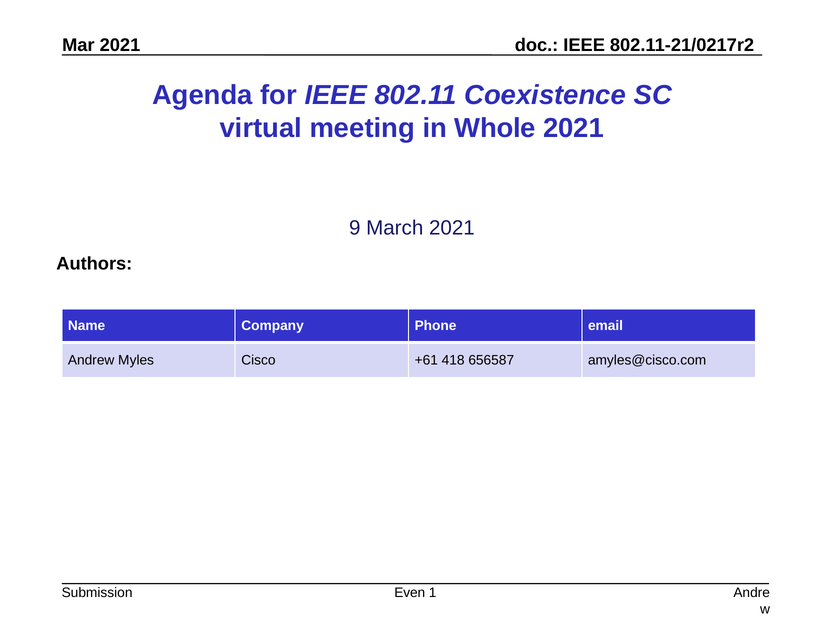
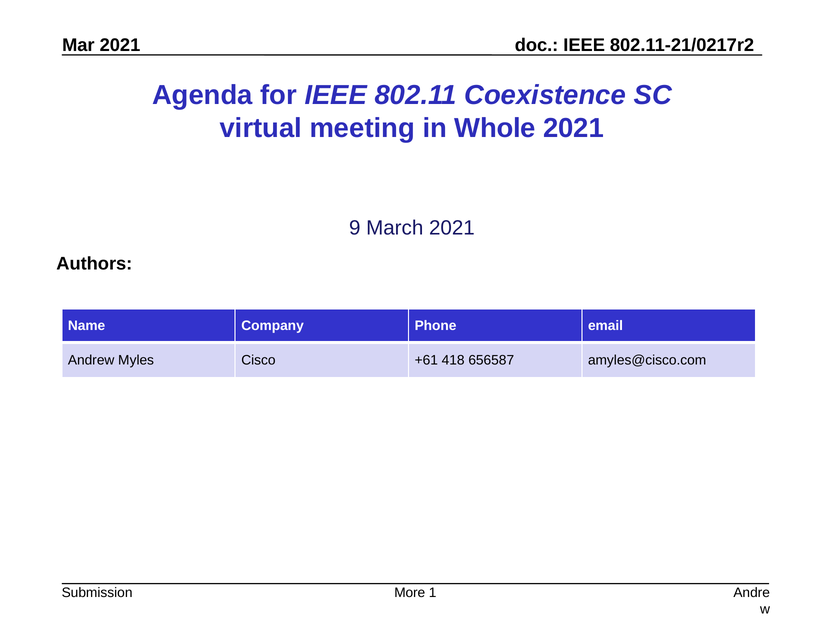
Even: Even -> More (410, 593)
